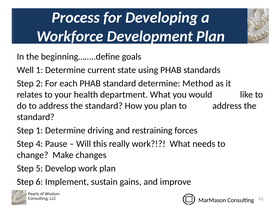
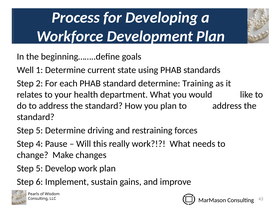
Method: Method -> Training (198, 83)
1: 1 -> 5 (39, 130)
